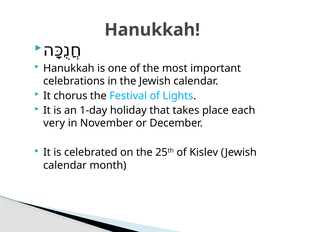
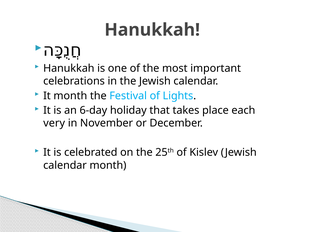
It chorus: chorus -> month (70, 96)
1-day: 1-day -> 6-day (93, 110)
